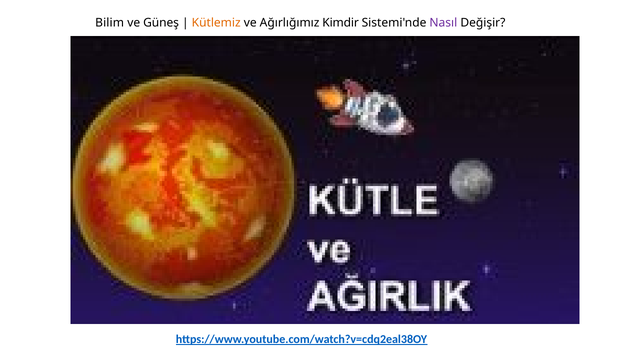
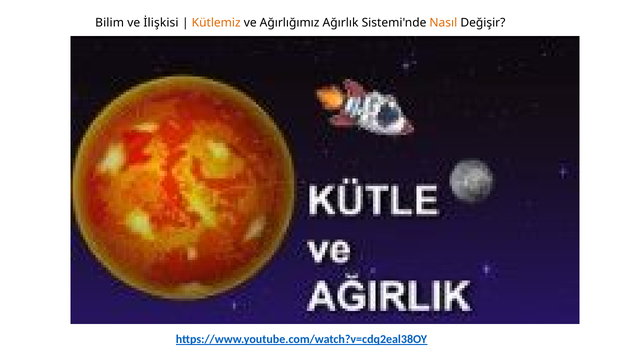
Güneş: Güneş -> İlişkisi (161, 23)
Kimdir: Kimdir -> Ağırlık (341, 23)
Nasıl colour: purple -> orange (443, 23)
